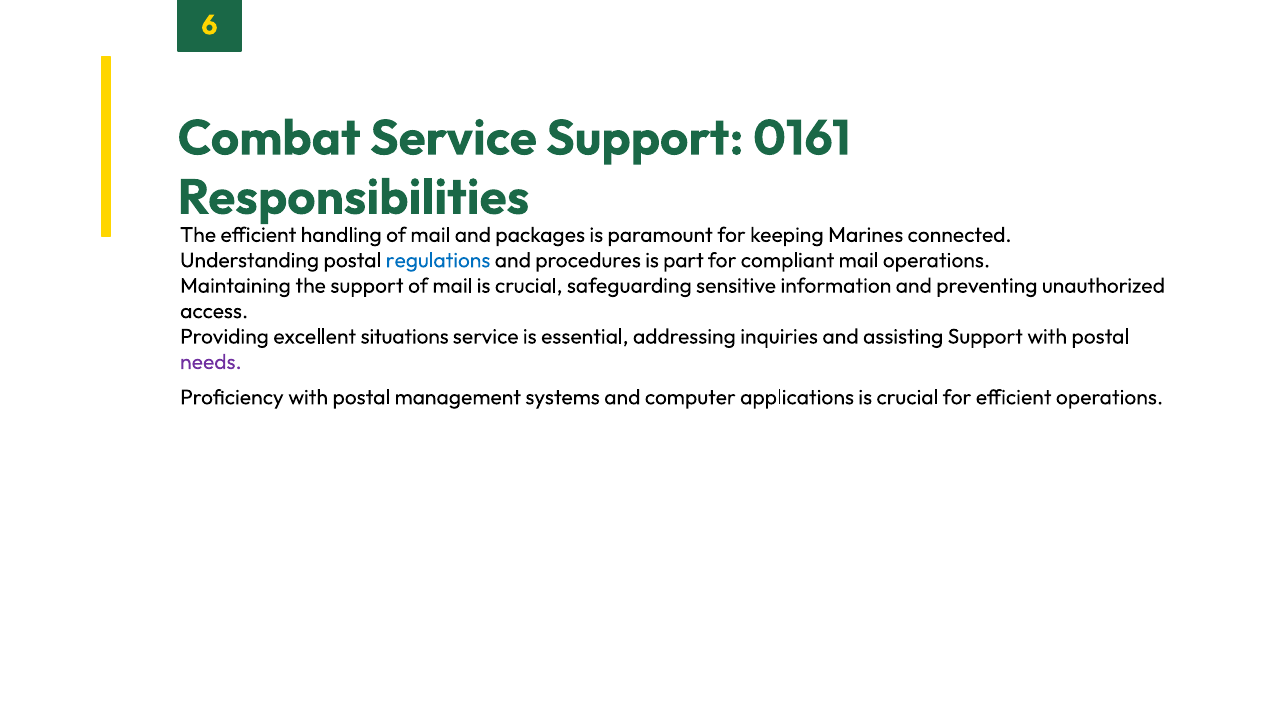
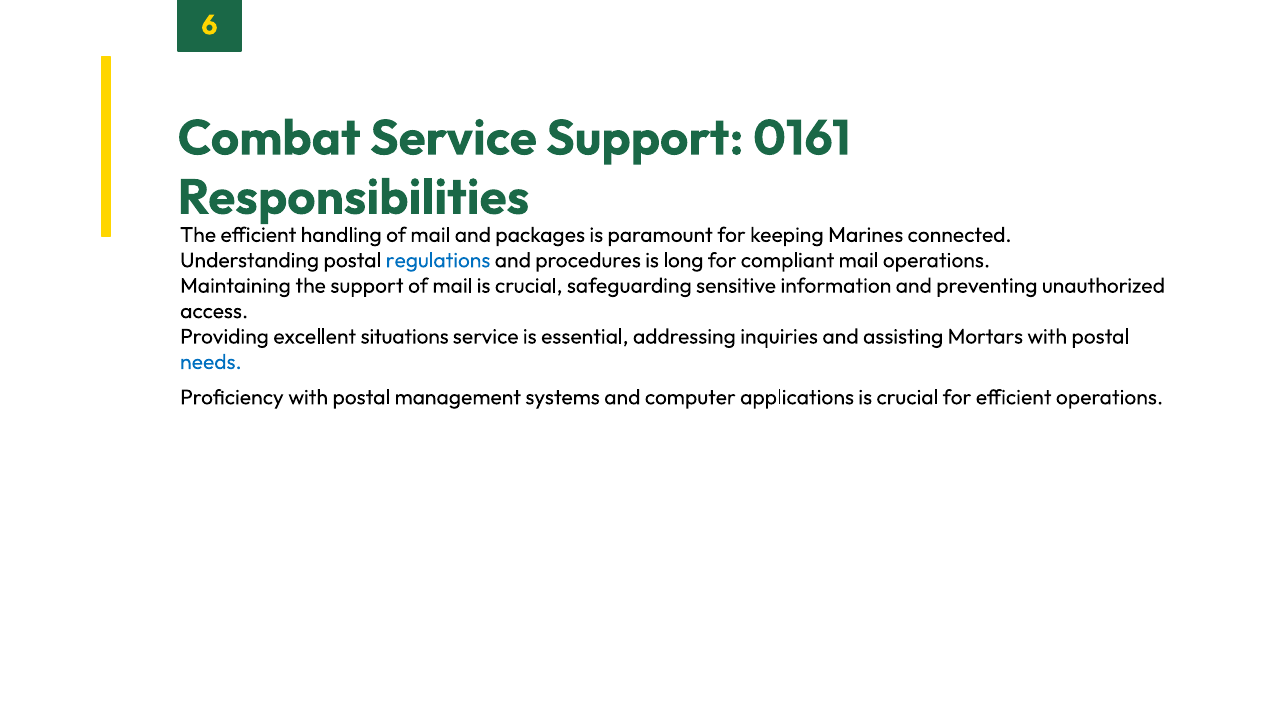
part: part -> long (683, 260)
assisting Support: Support -> Mortars (985, 336)
needs colour: purple -> blue (211, 362)
